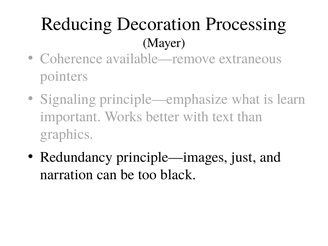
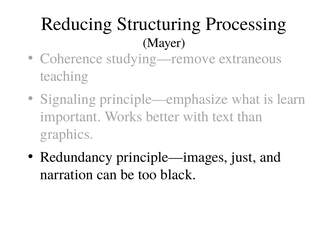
Decoration: Decoration -> Structuring (159, 24)
available—remove: available—remove -> studying—remove (161, 59)
pointers: pointers -> teaching (64, 76)
